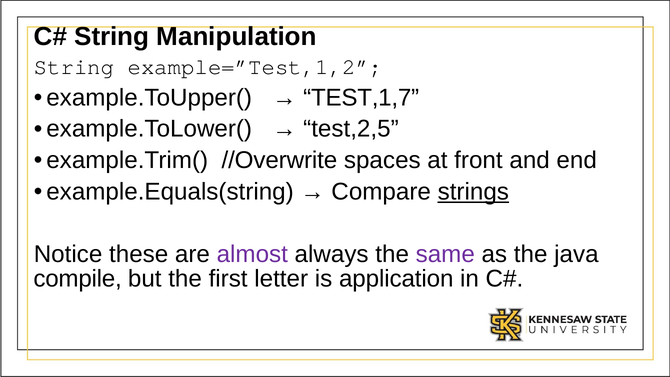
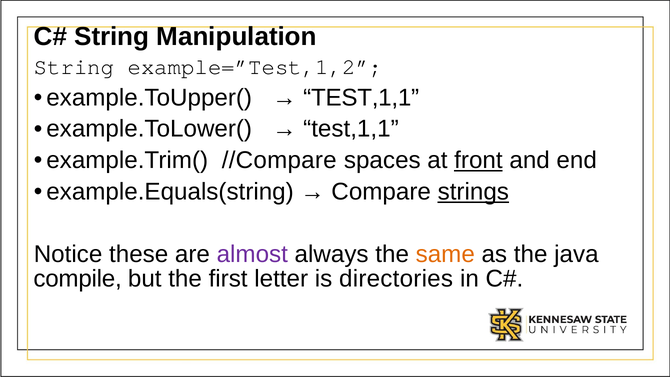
TEST,1,7: TEST,1,7 -> TEST,1,1 (361, 98)
test,2,5: test,2,5 -> test,1,1 (351, 129)
//Overwrite: //Overwrite -> //Compare (279, 160)
front underline: none -> present (478, 160)
same colour: purple -> orange (445, 254)
application: application -> directories (396, 279)
